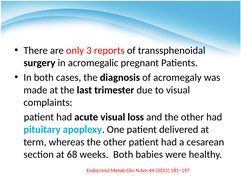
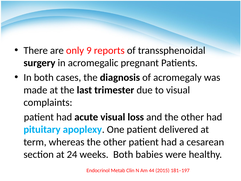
3: 3 -> 9 (89, 50)
68: 68 -> 24 (72, 154)
